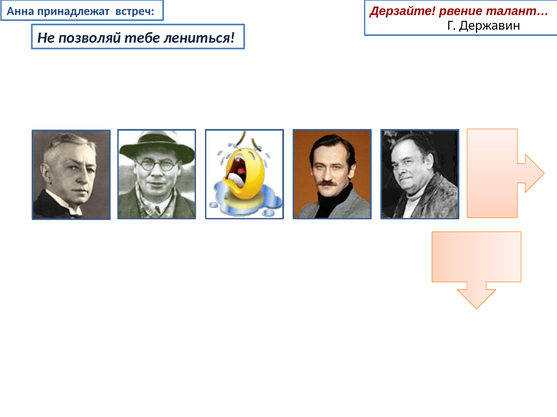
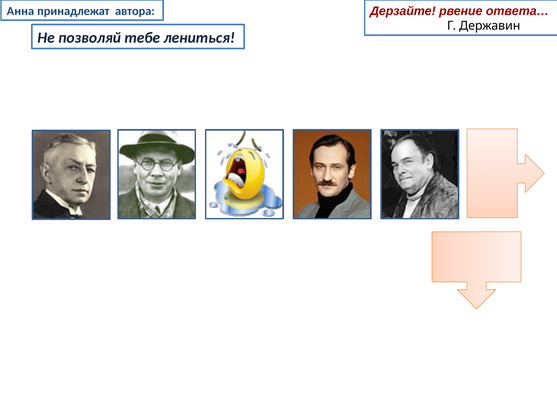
талант…: талант… -> ответа… (517, 11)
встреч: встреч -> автора (135, 11)
